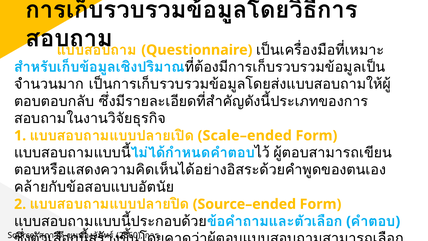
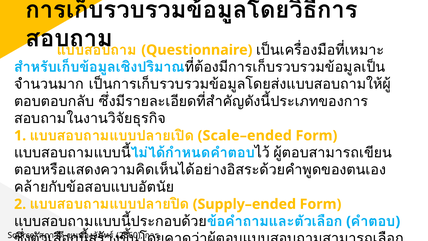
Source–ended: Source–ended -> Supply–ended (244, 204)
